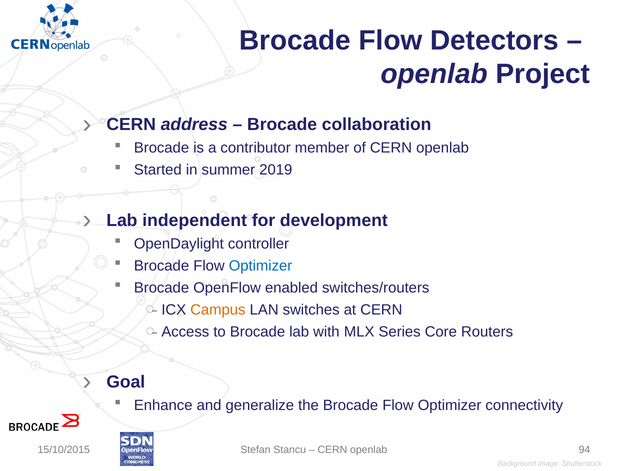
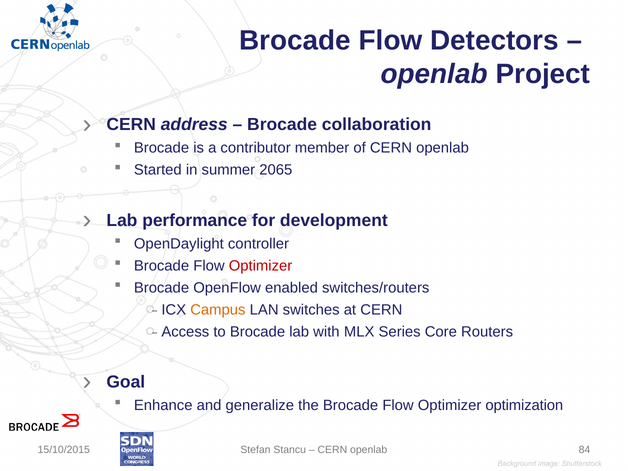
2019: 2019 -> 2065 (276, 170)
independent: independent -> performance (195, 220)
Optimizer colour: blue -> red (261, 266)
connectivity: connectivity -> optimization (524, 405)
94: 94 -> 84 (584, 450)
